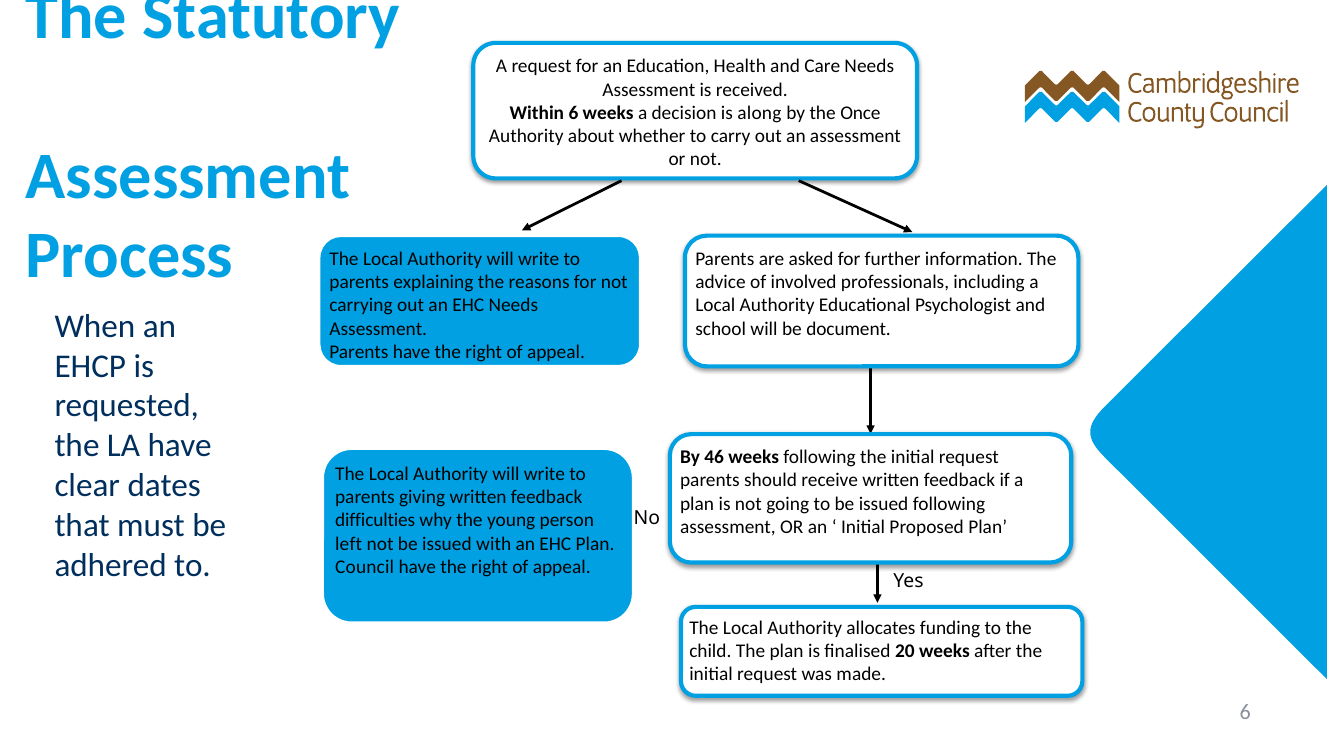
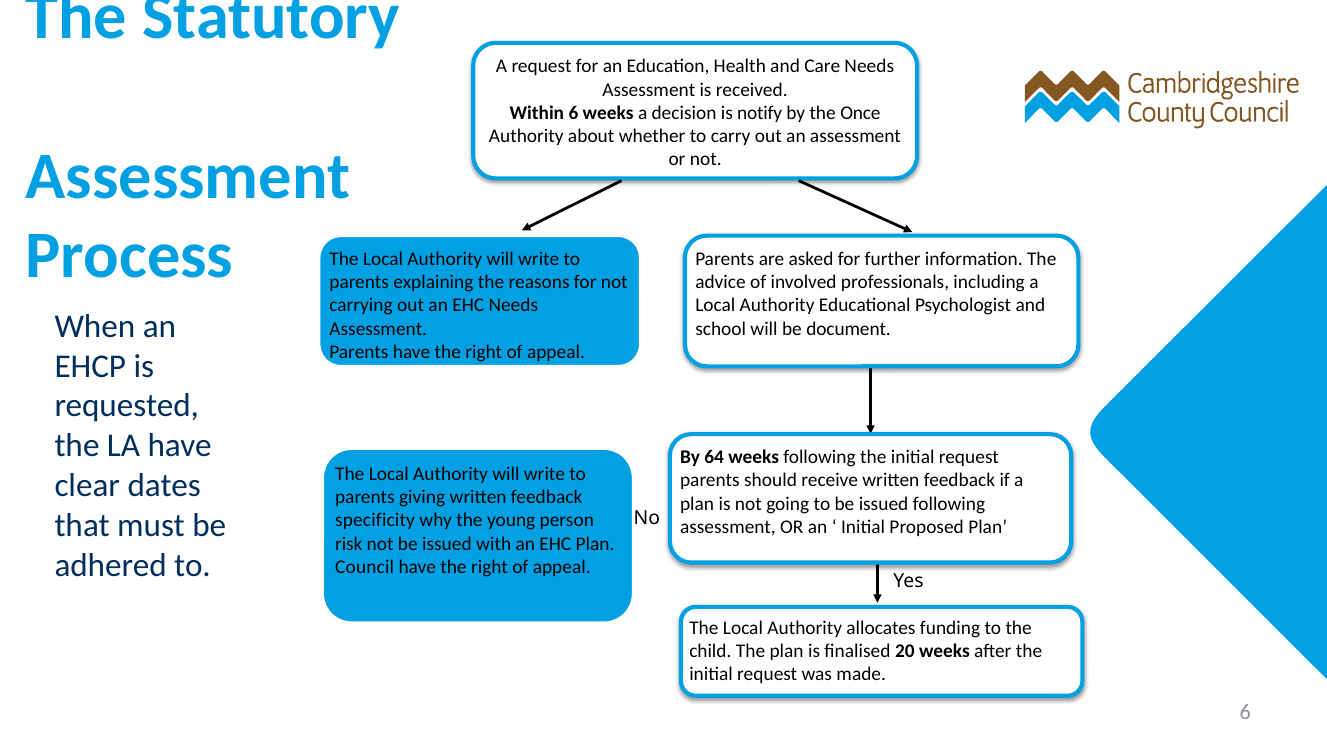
along: along -> notify (760, 113)
46: 46 -> 64 (714, 458)
difficulties: difficulties -> specificity (375, 521)
left: left -> risk (349, 544)
